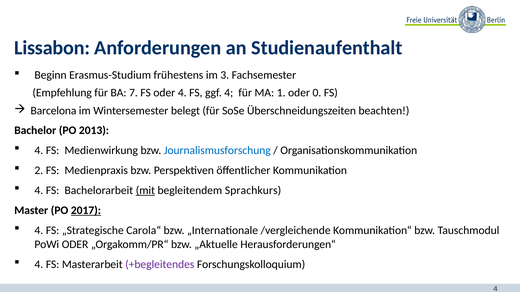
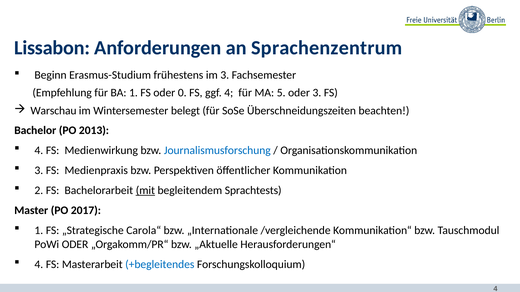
Studienaufenthalt: Studienaufenthalt -> Sprachenzentrum (327, 48)
BA 7: 7 -> 1 (133, 93)
oder 4: 4 -> 0 (182, 93)
1: 1 -> 5 (281, 93)
oder 0: 0 -> 3 (317, 93)
Barcelona: Barcelona -> Warschau (53, 111)
2: 2 -> 3 (39, 171)
4: 4 -> 2 (39, 191)
Sprachkurs: Sprachkurs -> Sprachtests (253, 191)
2017 underline: present -> none (86, 211)
4: 4 -> 1 (39, 231)
+begleitendes colour: purple -> blue (160, 265)
